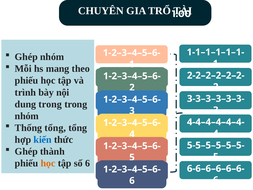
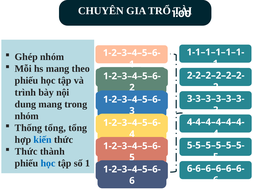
dung trong: trong -> mang (50, 104)
Ghép: Ghép -> Thức (26, 151)
học colour: orange -> blue (48, 163)
số 6: 6 -> 1 (88, 163)
